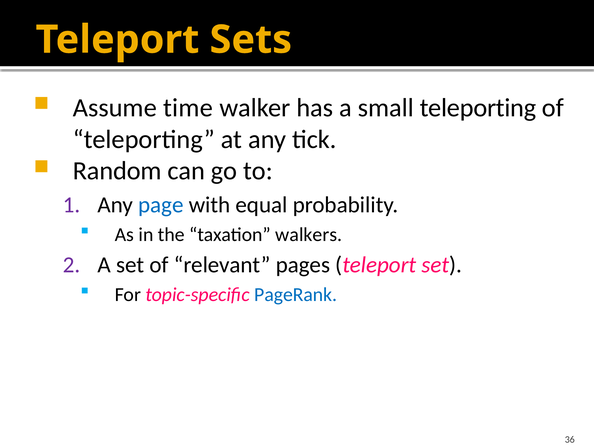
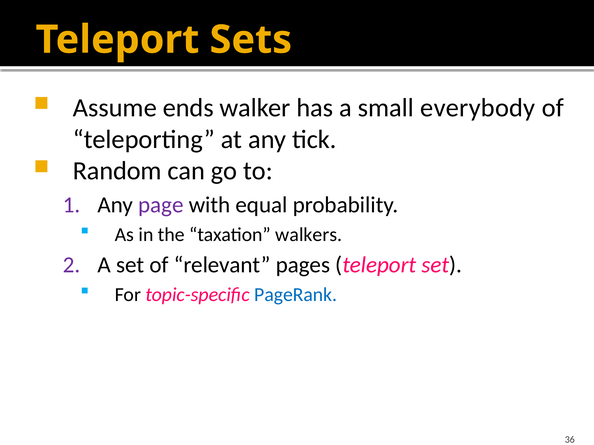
time: time -> ends (188, 108)
small teleporting: teleporting -> everybody (478, 108)
page colour: blue -> purple (161, 205)
